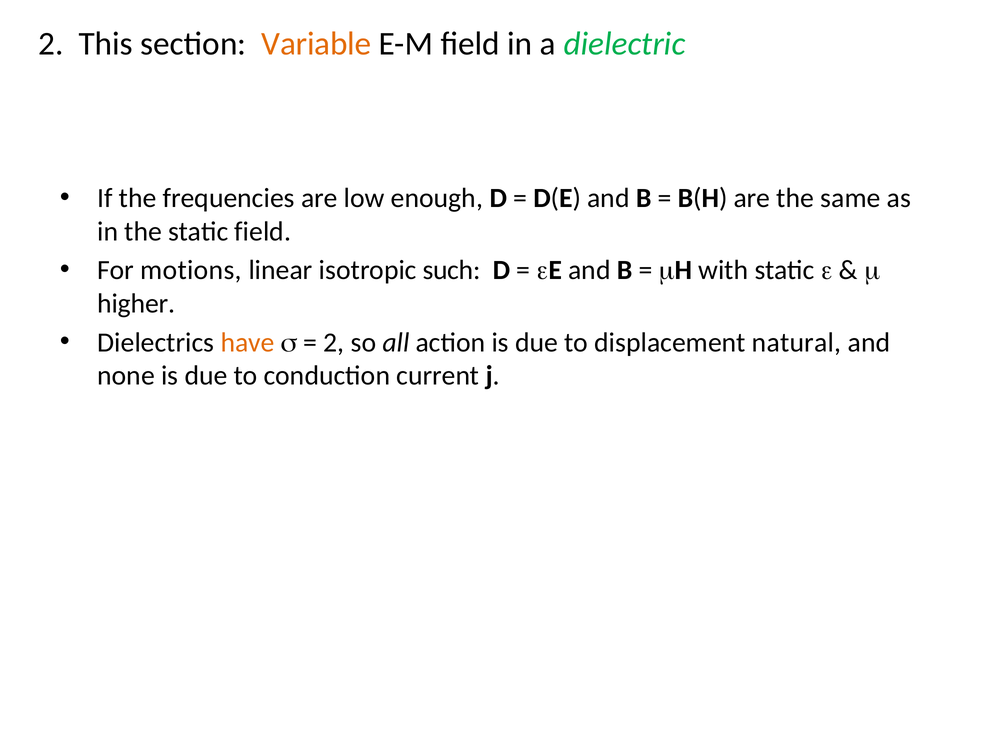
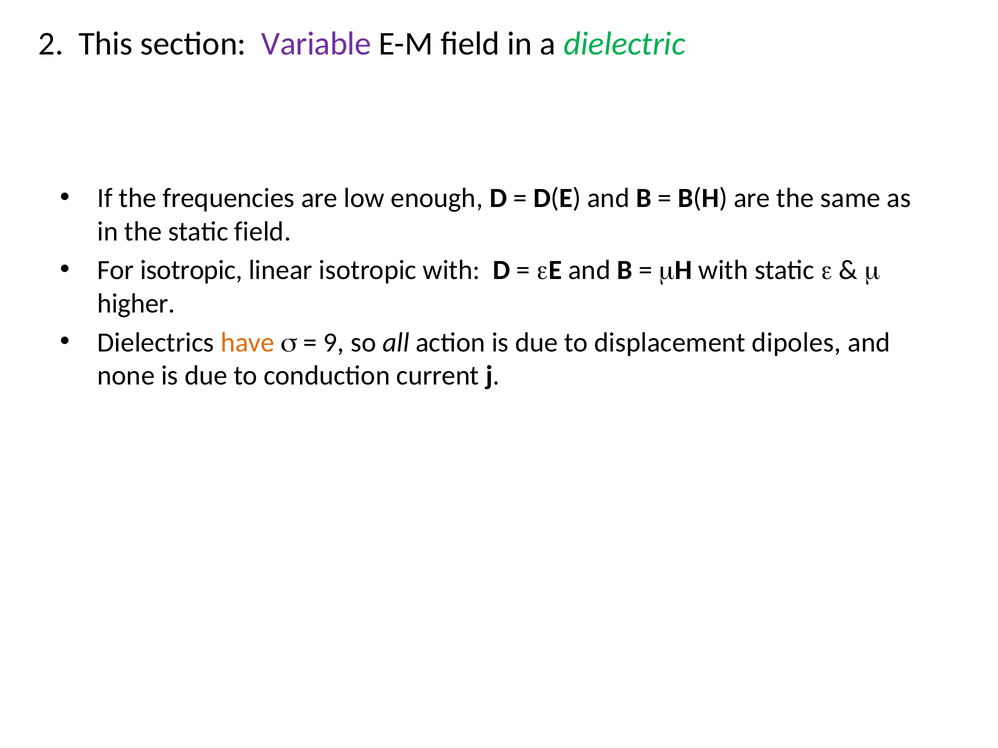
Variable colour: orange -> purple (316, 44)
For motions: motions -> isotropic (191, 270)
isotropic such: such -> with (451, 270)
2: 2 -> 9 (334, 343)
natural: natural -> dipoles (797, 343)
